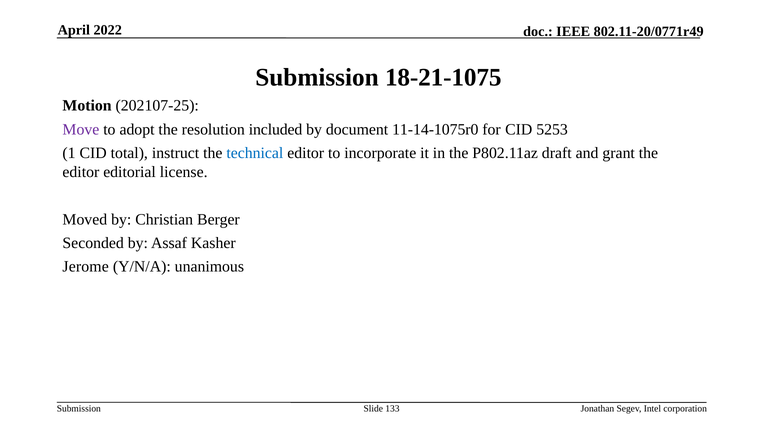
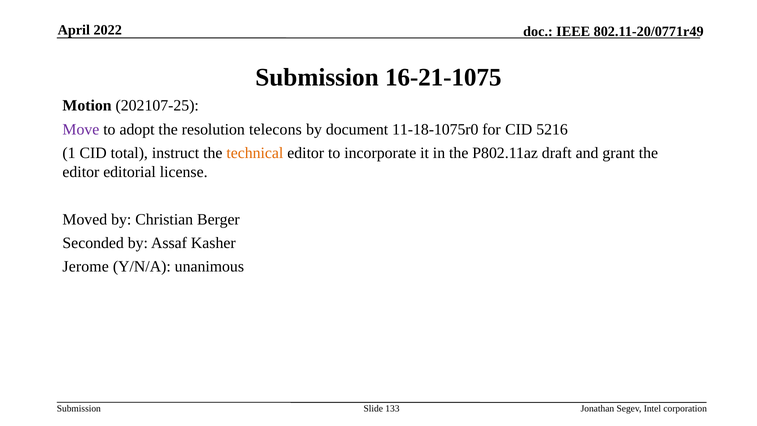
18-21-1075: 18-21-1075 -> 16-21-1075 (443, 77)
included: included -> telecons (275, 129)
11-14-1075r0: 11-14-1075r0 -> 11-18-1075r0 (435, 129)
5253: 5253 -> 5216 (552, 129)
technical colour: blue -> orange (255, 153)
